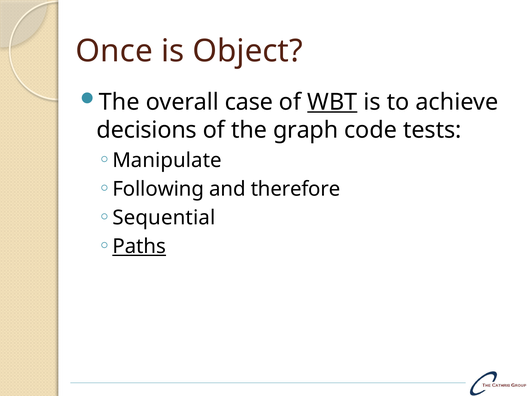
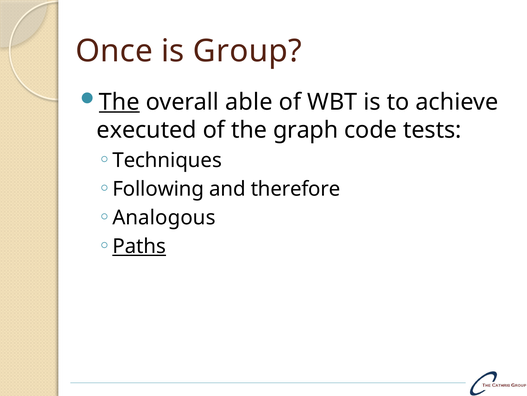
Object: Object -> Group (247, 51)
The underline: none -> present (119, 102)
case: case -> able (249, 102)
WBT underline: present -> none (332, 102)
decisions: decisions -> executed (147, 130)
Manipulate: Manipulate -> Techniques (167, 160)
Sequential: Sequential -> Analogous (164, 217)
